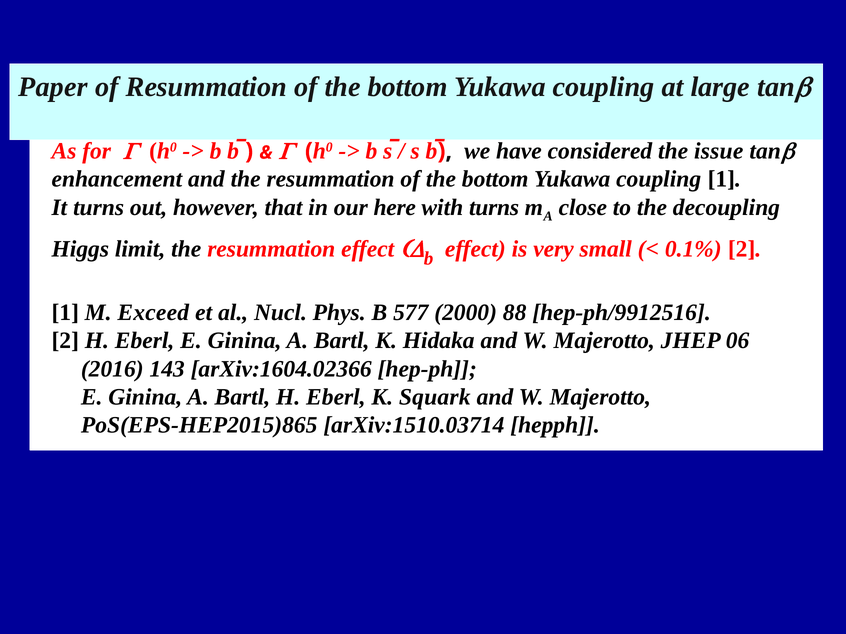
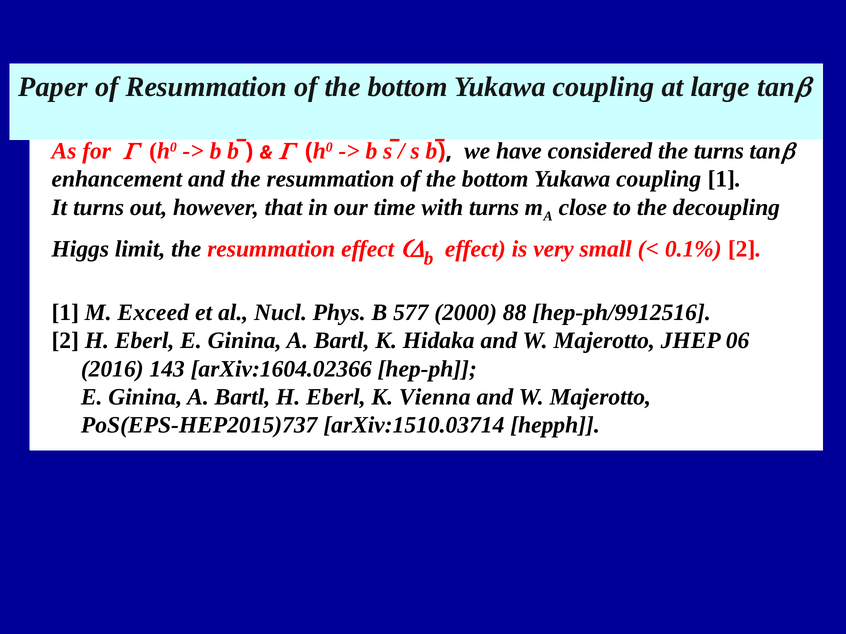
the issue: issue -> turns (719, 151)
here: here -> time (395, 208)
Squark: Squark -> Vienna (435, 397)
PoS(EPS-HEP2015)865: PoS(EPS-HEP2015)865 -> PoS(EPS-HEP2015)737 (199, 426)
